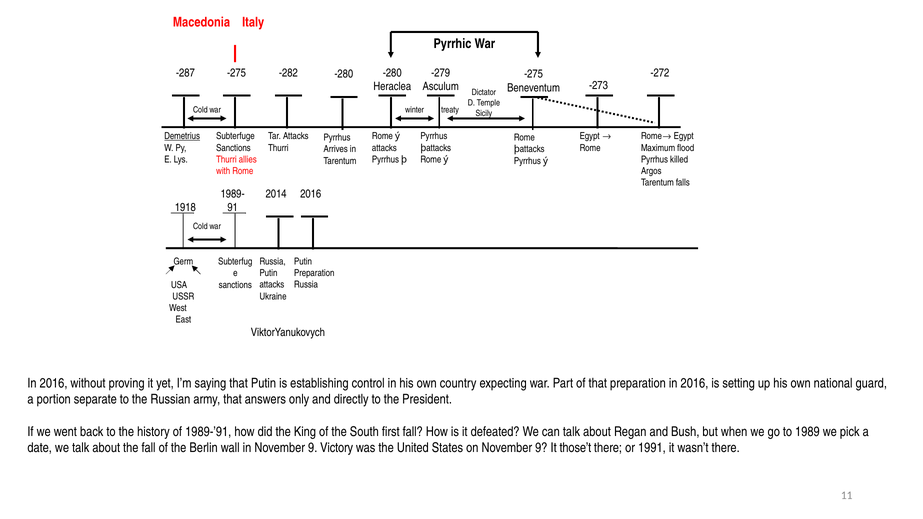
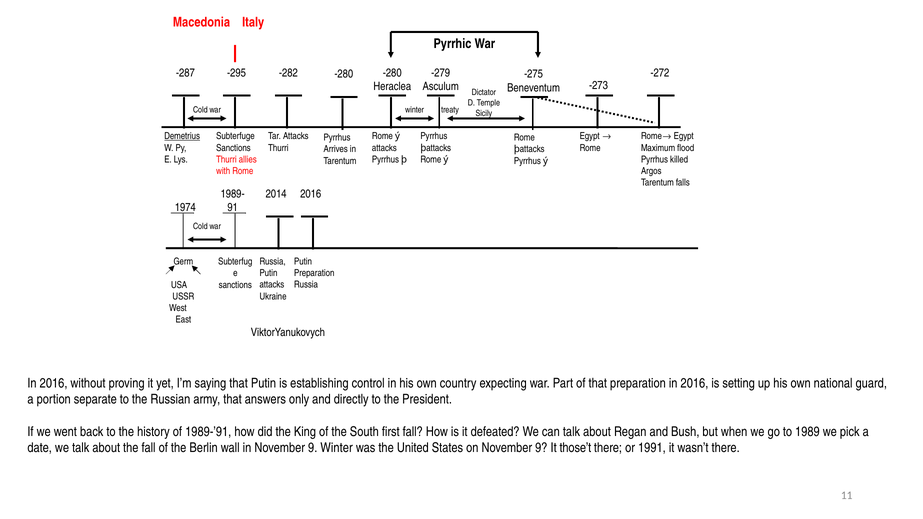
-275: -275 -> -295 (236, 73)
1918: 1918 -> 1974 (185, 208)
9 Victory: Victory -> Winter (337, 448)
